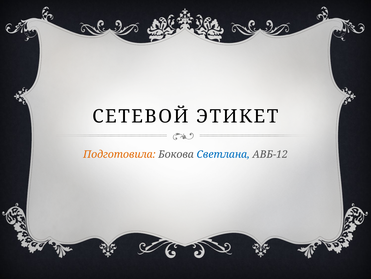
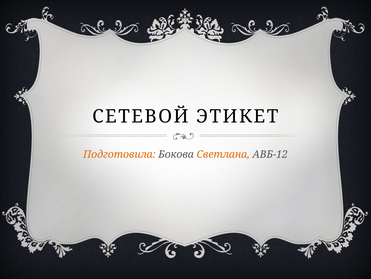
Светлана colour: blue -> orange (223, 154)
